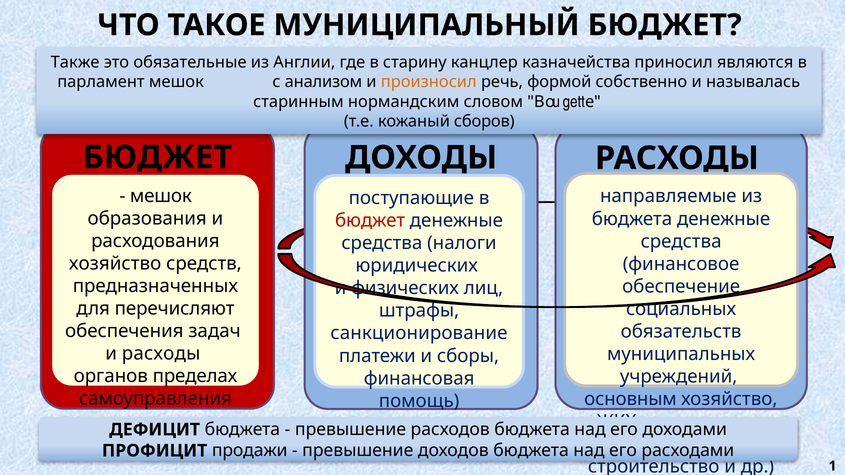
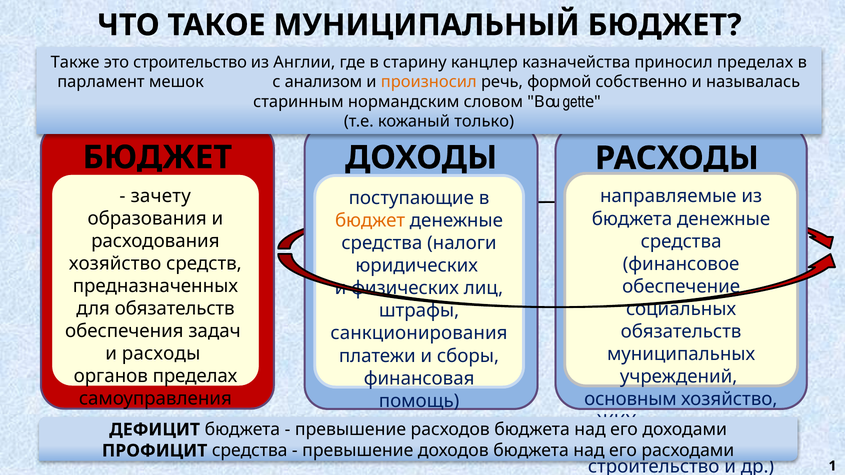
это обязательные: обязательные -> строительство (190, 62)
приносил являются: являются -> пределах (755, 62)
сборов: сборов -> только (484, 121)
мешок: мешок -> зачету (161, 196)
бюджет colour: red -> orange (370, 221)
для перечисляют: перечисляют -> обязательств (175, 309)
санкционирование: санкционирование -> санкционирования (419, 334)
ПРОФИЦИТ продажи: продажи -> средства (250, 451)
